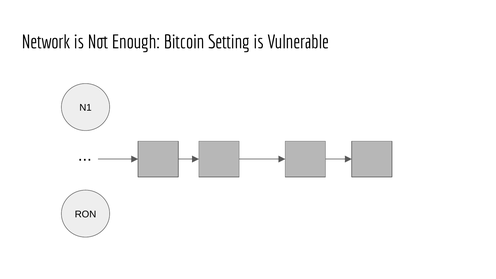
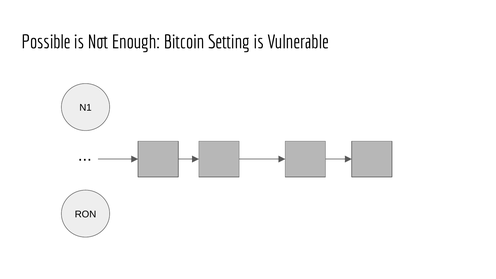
Network: Network -> Possible (46, 42)
